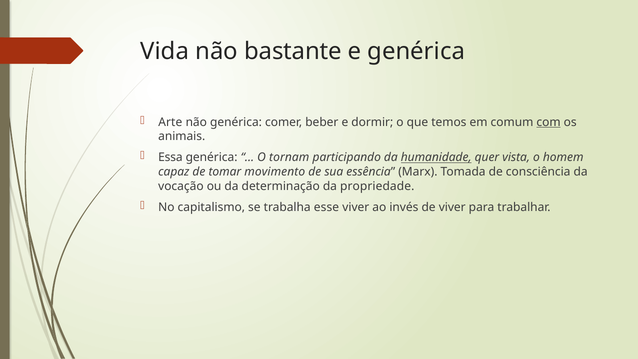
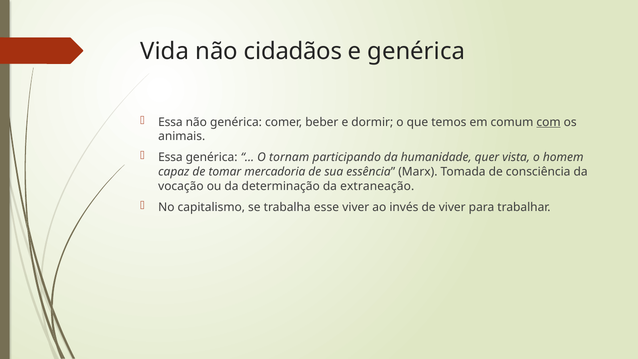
bastante: bastante -> cidadãos (293, 51)
Arte: Arte -> Essa (170, 122)
humanidade underline: present -> none (436, 157)
movimento: movimento -> mercadoria (275, 172)
propriedade: propriedade -> extraneação (377, 186)
